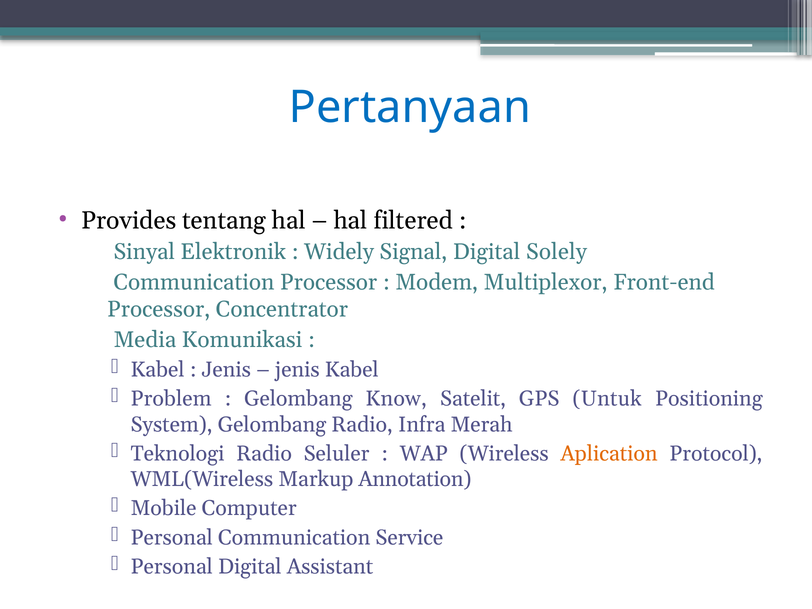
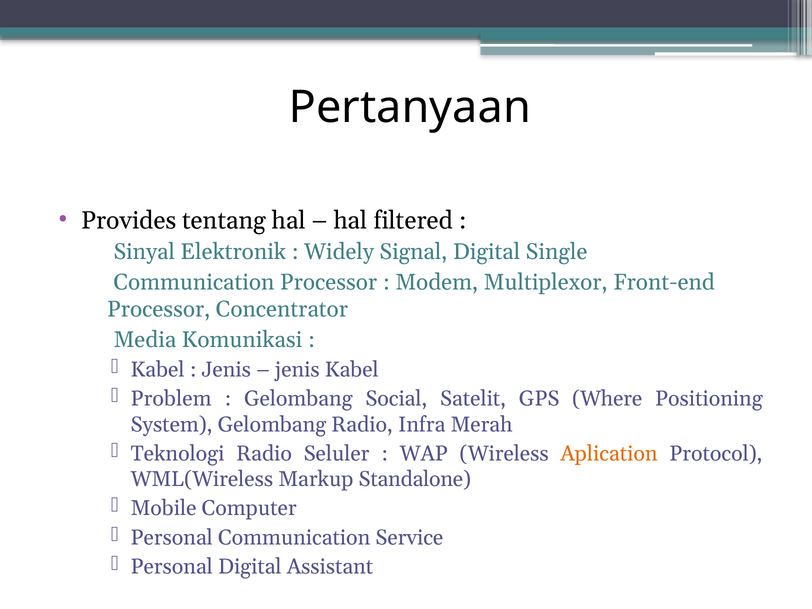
Pertanyaan colour: blue -> black (410, 108)
Solely: Solely -> Single (557, 252)
Know: Know -> Social (396, 399)
Untuk: Untuk -> Where (607, 399)
Annotation: Annotation -> Standalone (415, 479)
